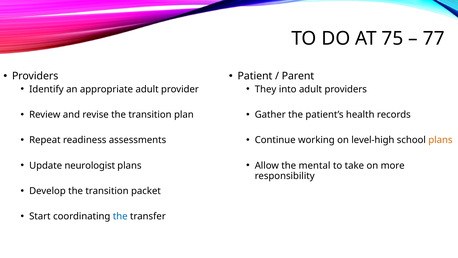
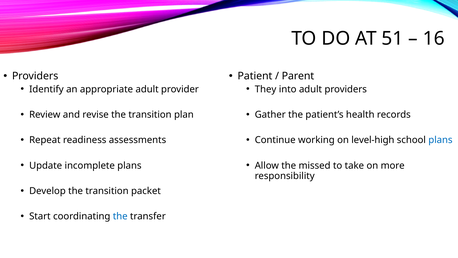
75: 75 -> 51 (392, 38)
77: 77 -> 16 (434, 38)
plans colour: orange -> blue (440, 140)
neurologist: neurologist -> incomplete (90, 165)
mental: mental -> missed (315, 165)
